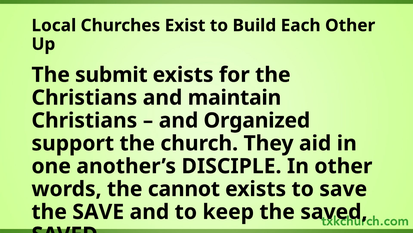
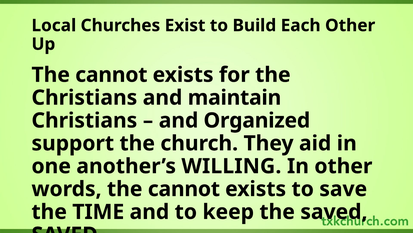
submit: submit -> cannot (111, 75)
DISCIPLE: DISCIPLE -> WILLING (231, 166)
the SAVE: SAVE -> TIME (98, 211)
